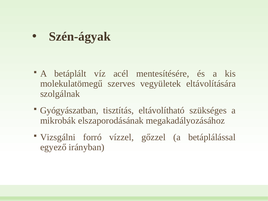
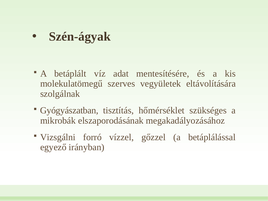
acél: acél -> adat (121, 74)
eltávolítható: eltávolítható -> hőmérséklet (162, 110)
